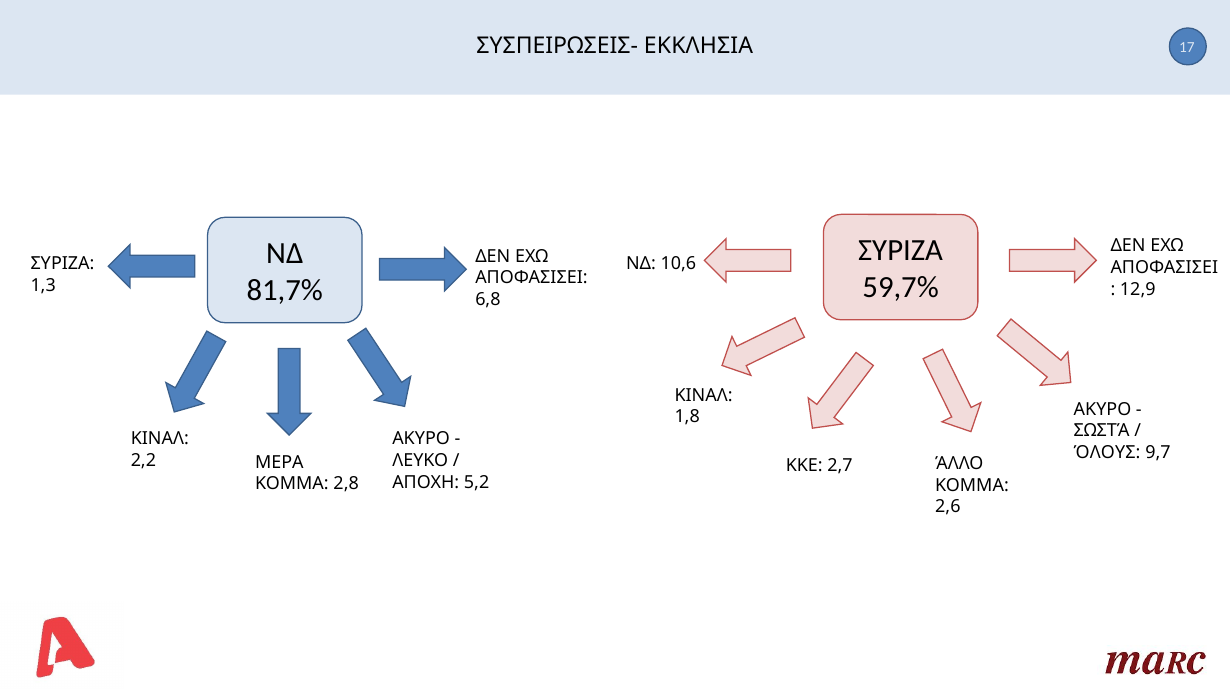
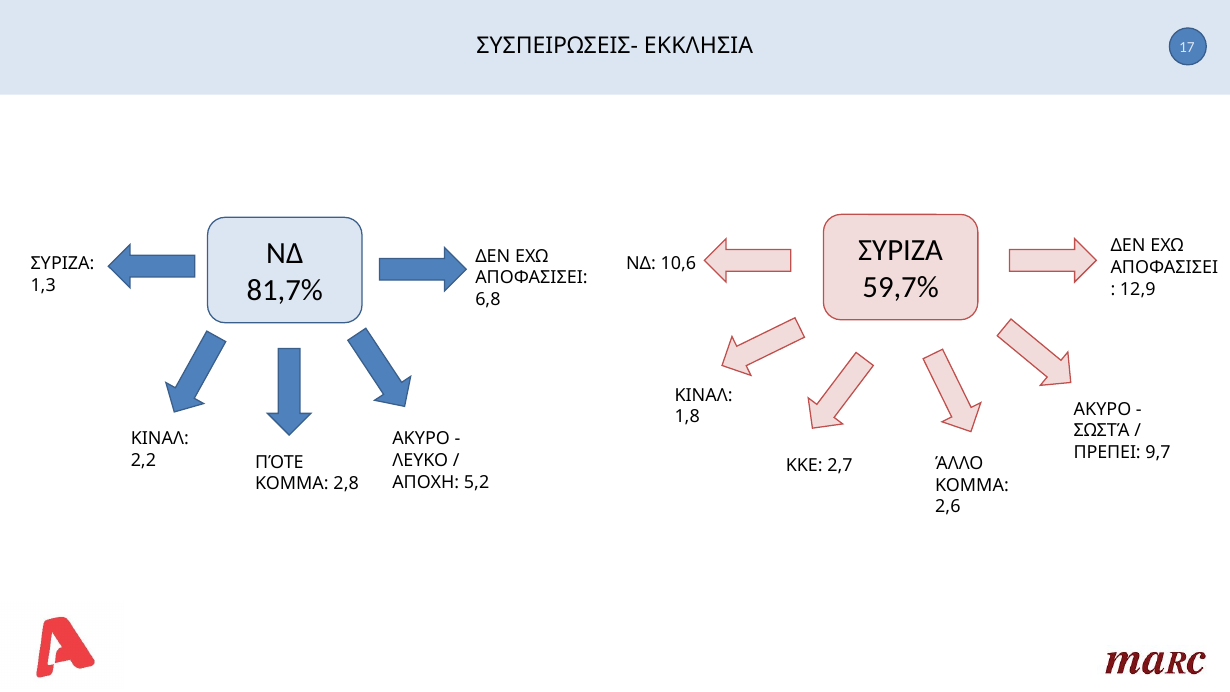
ΌΛΟΥΣ: ΌΛΟΥΣ -> ΠΡΕΠΕΙ (1107, 452)
ΜΕΡΑ: ΜΕΡΑ -> ΠΌΤΕ (279, 462)
